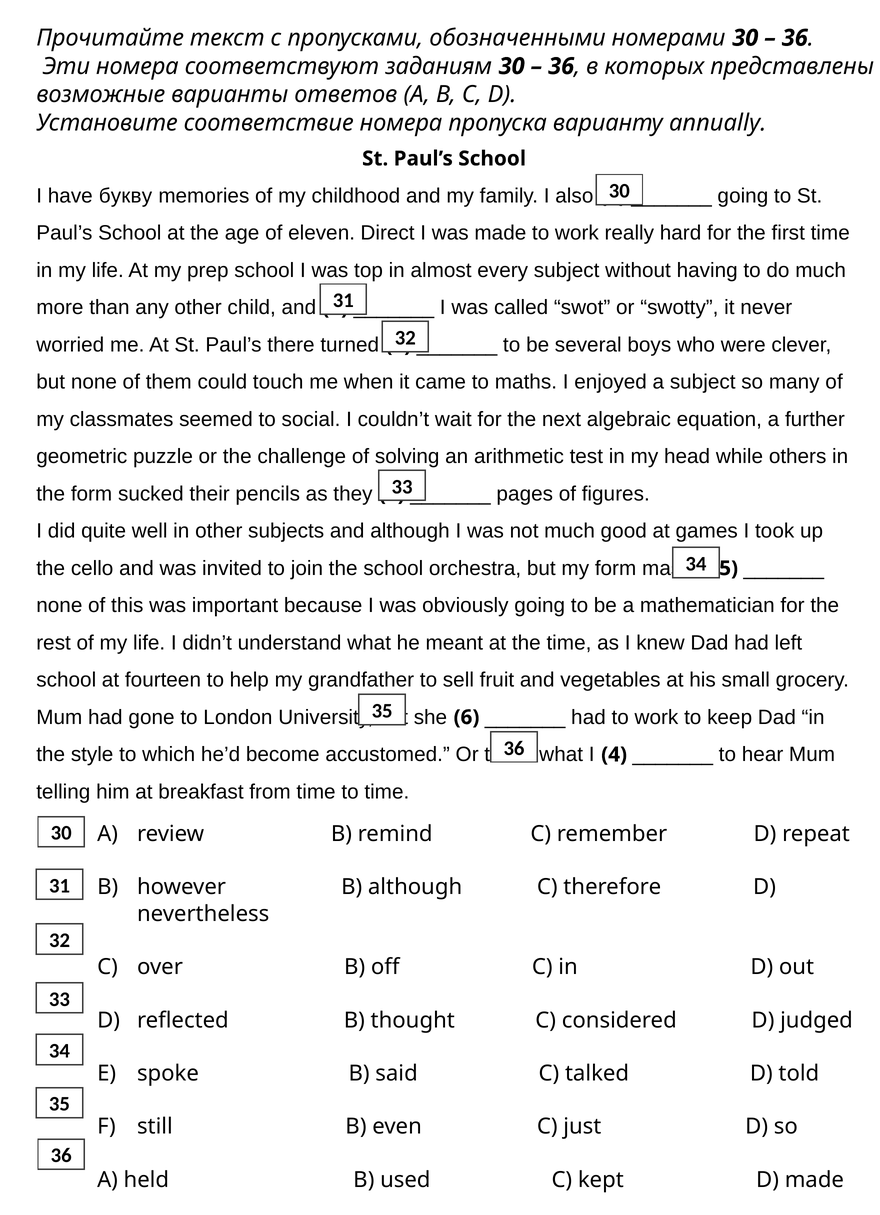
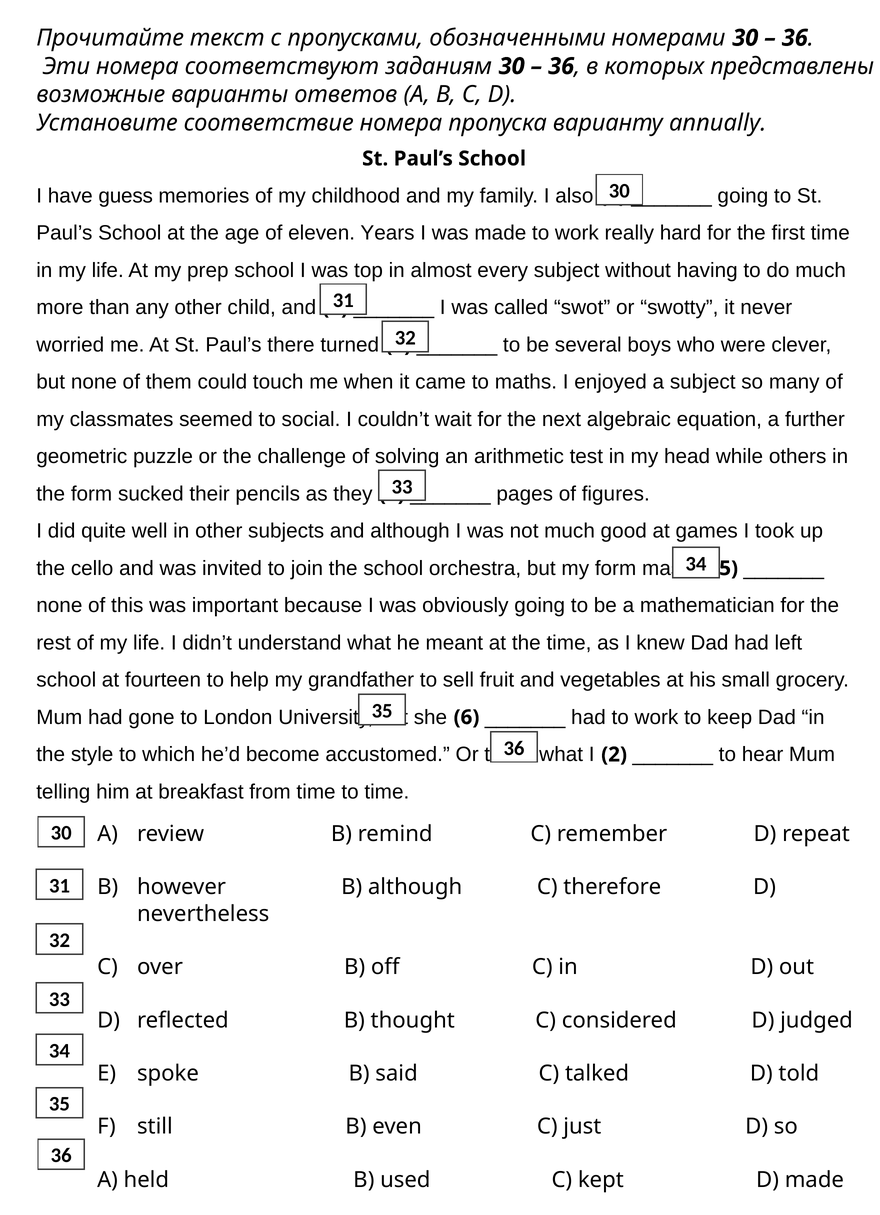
букву: букву -> guess (126, 196)
Direct: Direct -> Years (387, 233)
I 4: 4 -> 2 (614, 755)
